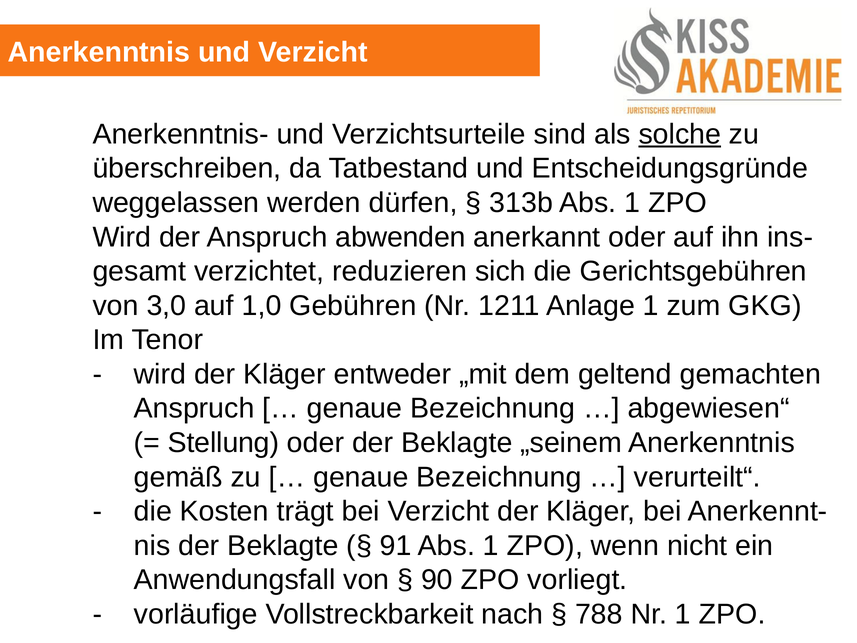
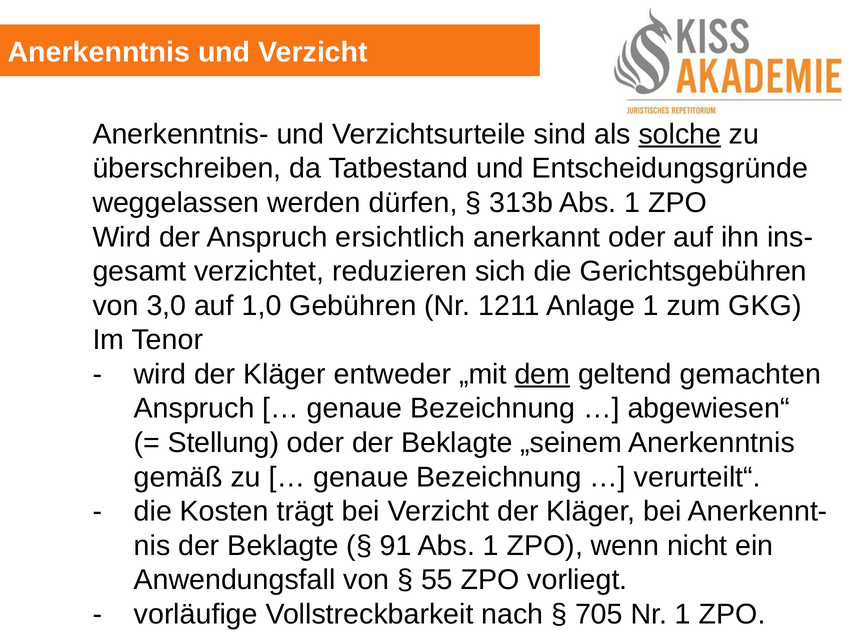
abwenden: abwenden -> ersichtlich (400, 237)
dem underline: none -> present (542, 374)
90: 90 -> 55 (437, 580)
788: 788 -> 705 (599, 614)
